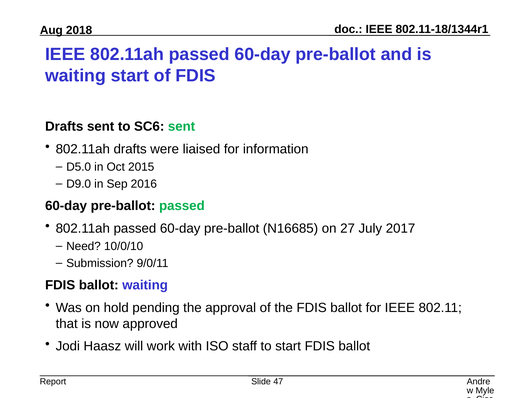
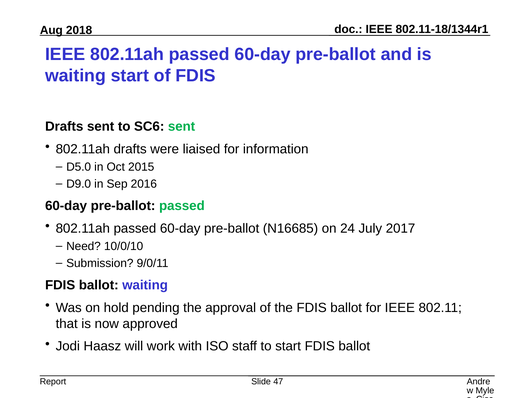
27: 27 -> 24 (348, 228)
